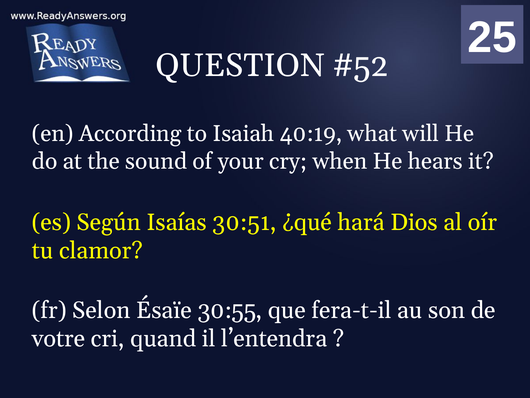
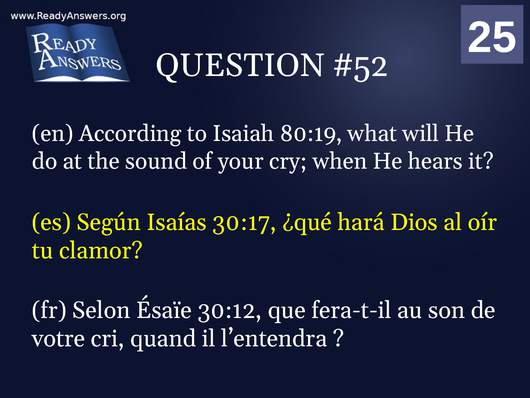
40:19: 40:19 -> 80:19 (311, 134)
30:51: 30:51 -> 30:17 (244, 222)
30:55: 30:55 -> 30:12 (230, 310)
